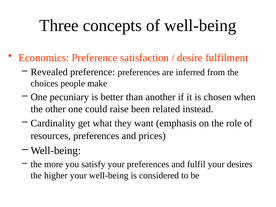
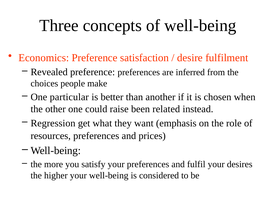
pecuniary: pecuniary -> particular (69, 97)
Cardinality: Cardinality -> Regression (53, 123)
